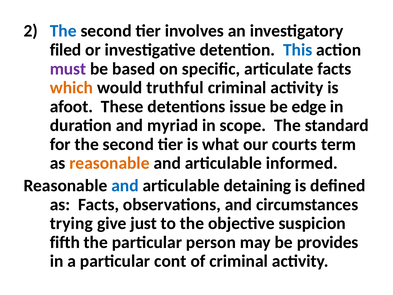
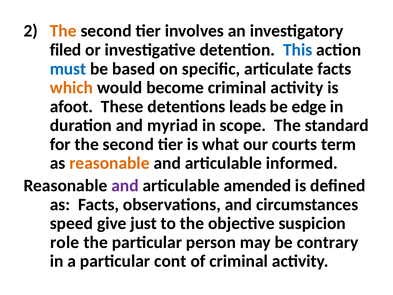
The colour: blue -> orange (63, 31)
must colour: purple -> blue (68, 69)
truthful: truthful -> become (175, 88)
issue: issue -> leads (248, 106)
and colour: blue -> purple (125, 185)
detaining: detaining -> amended (257, 185)
trying: trying -> speed (71, 223)
fifth: fifth -> role (65, 242)
provides: provides -> contrary (328, 242)
